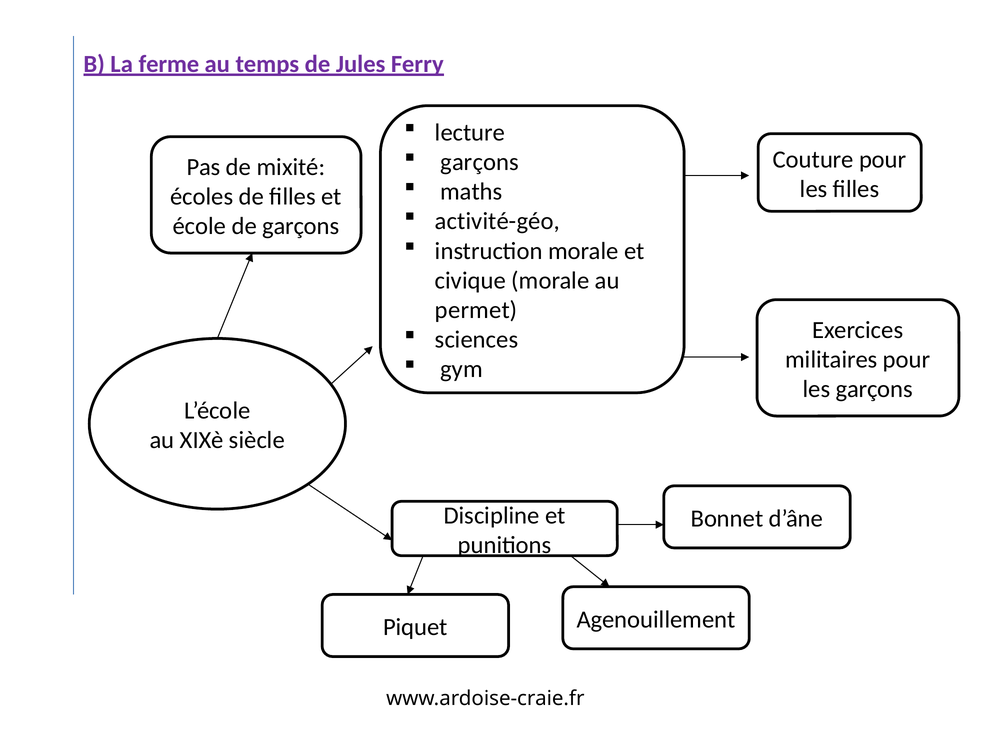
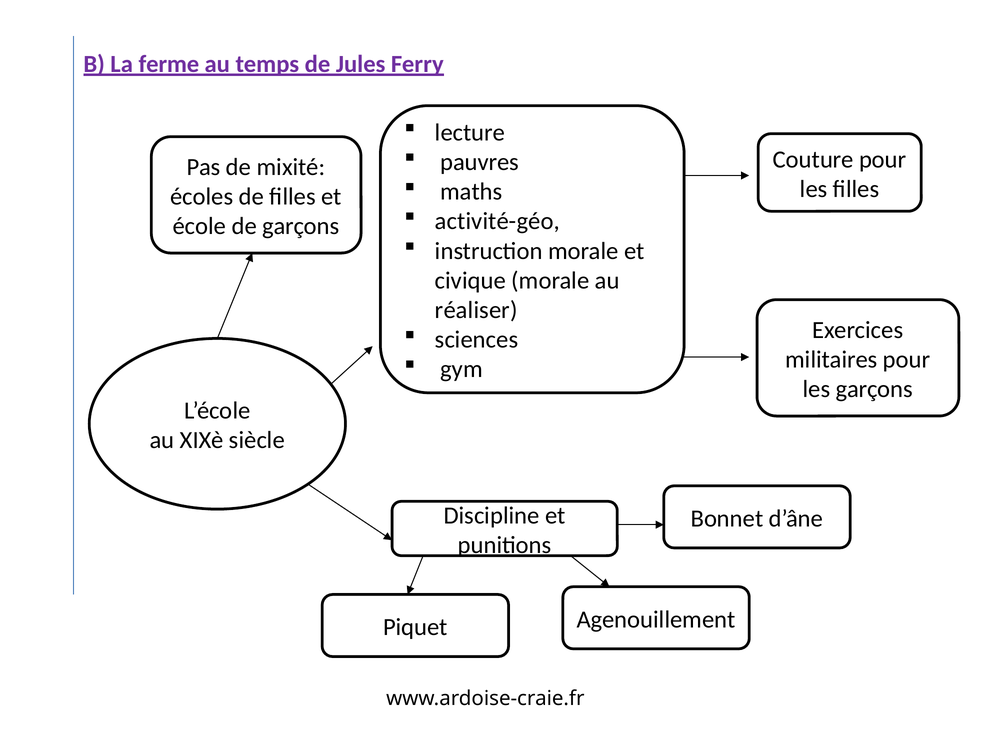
garçons: garçons -> pauvres (480, 162)
permet: permet -> réaliser (476, 310)
